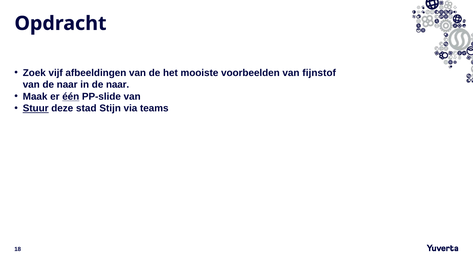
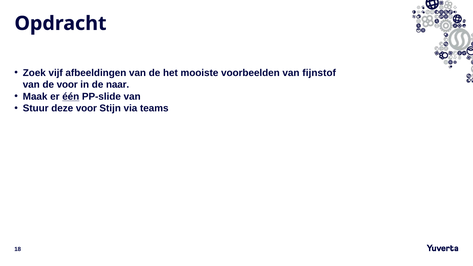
van de naar: naar -> voor (67, 85)
Stuur underline: present -> none (36, 108)
deze stad: stad -> voor (86, 108)
